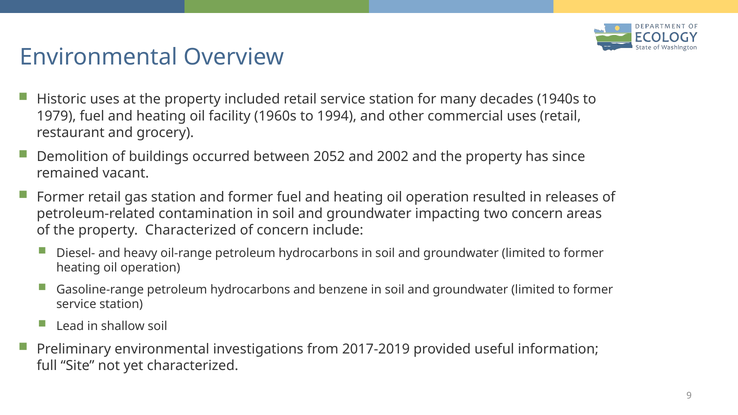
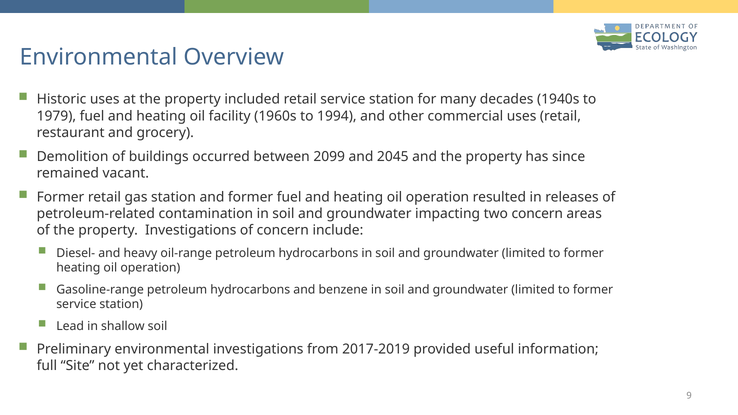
2052: 2052 -> 2099 (329, 157)
2002: 2002 -> 2045 (393, 157)
property Characterized: Characterized -> Investigations (191, 230)
